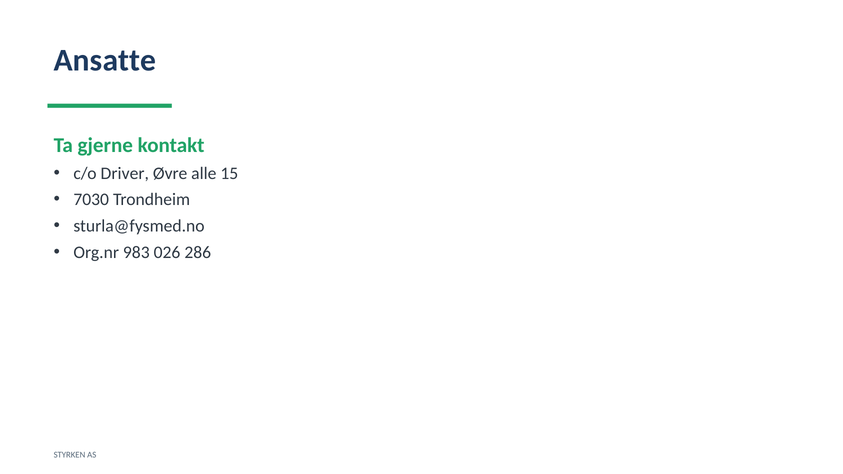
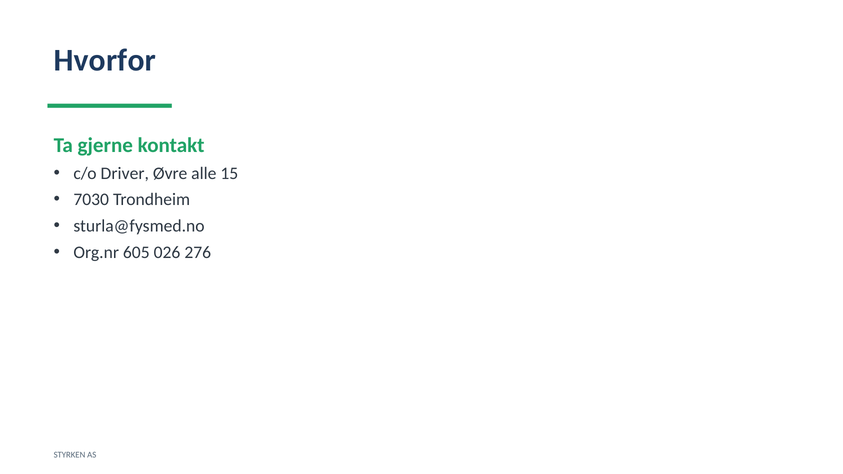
Ansatte: Ansatte -> Hvorfor (105, 60)
983: 983 -> 605 (136, 252)
286: 286 -> 276 (198, 252)
